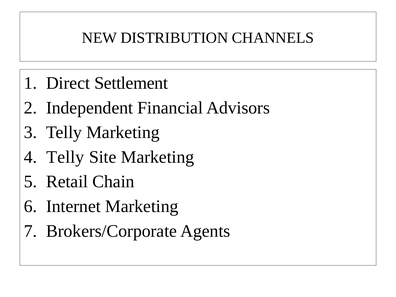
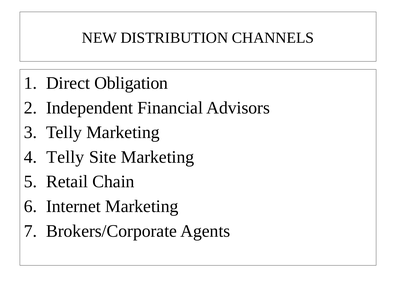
Settlement: Settlement -> Obligation (131, 83)
